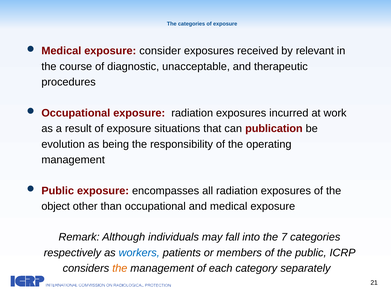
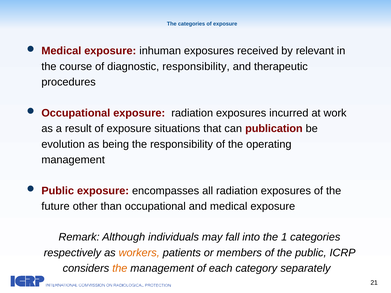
consider: consider -> inhuman (160, 51)
diagnostic unacceptable: unacceptable -> responsibility (196, 67)
object: object -> future (56, 206)
7: 7 -> 1 (284, 237)
workers colour: blue -> orange (139, 253)
